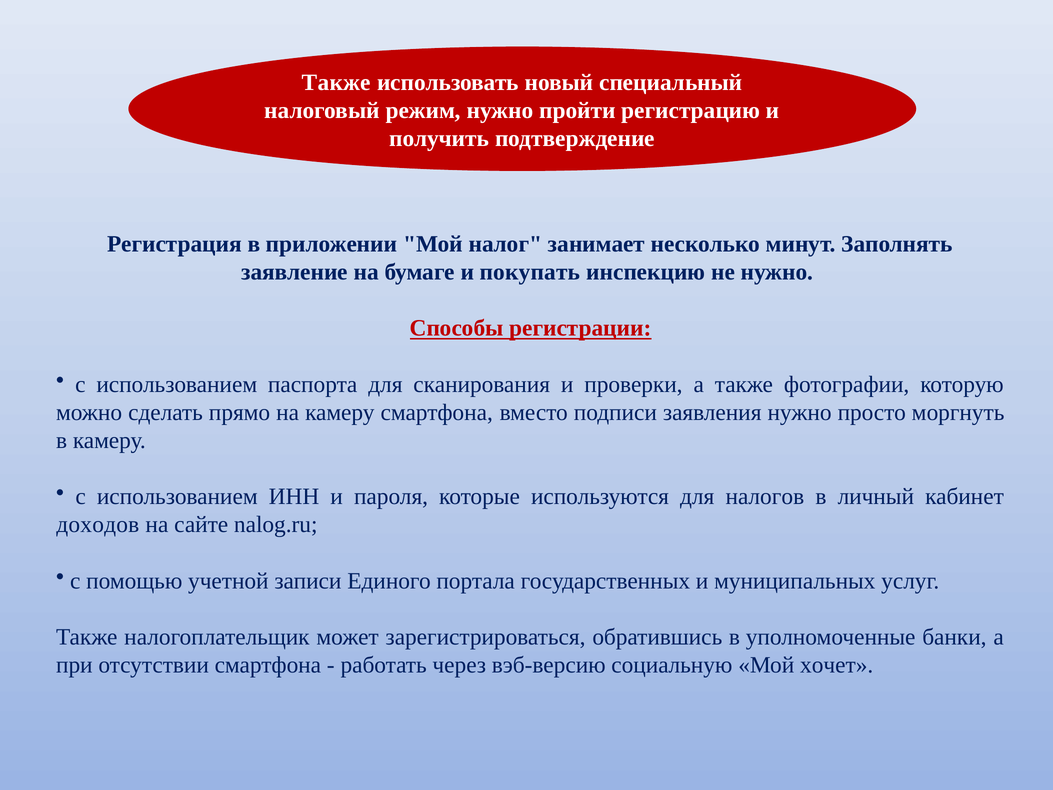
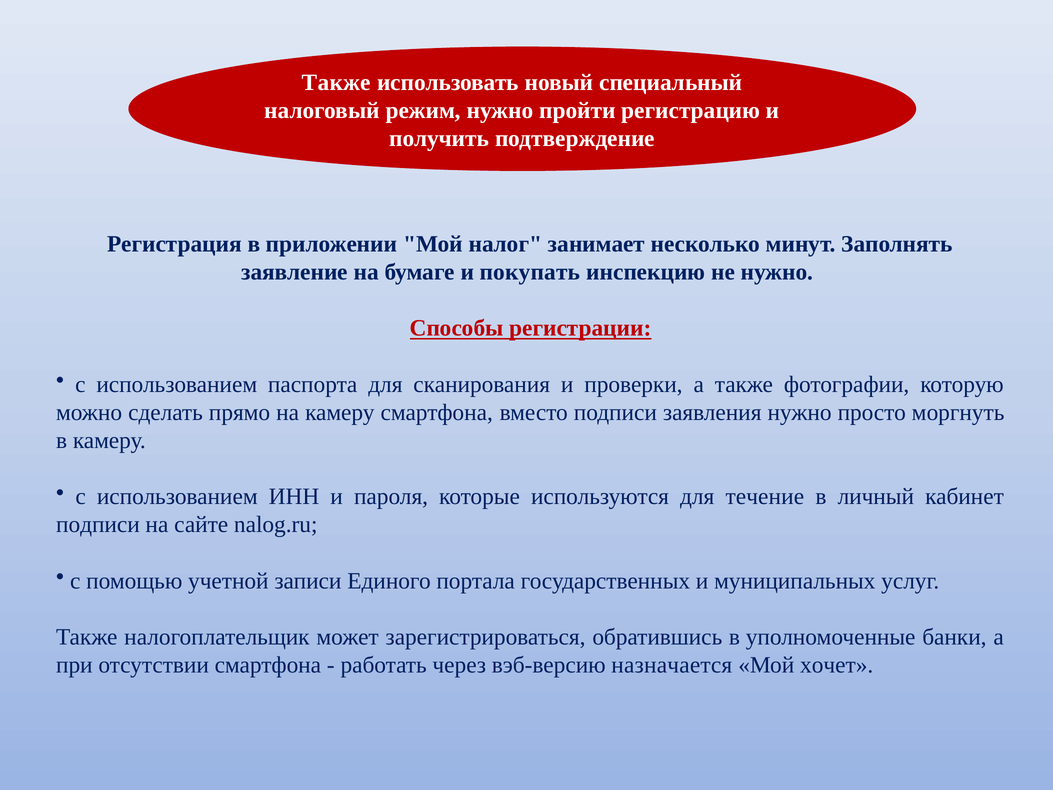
налогов: налогов -> течение (765, 497)
доходов: доходов -> подписи (98, 525)
социальную: социальную -> назначается (672, 665)
